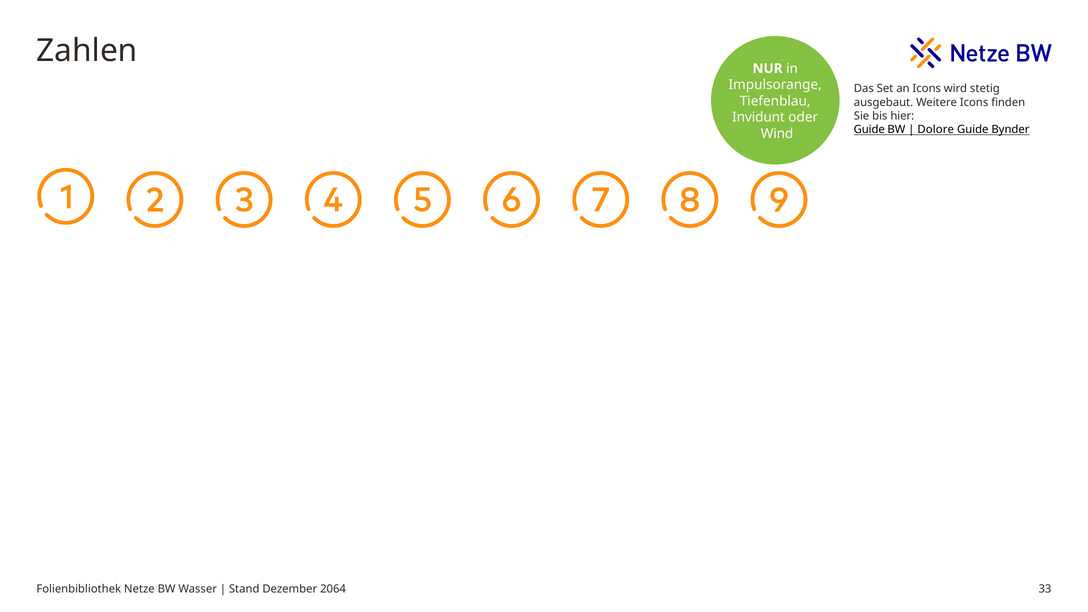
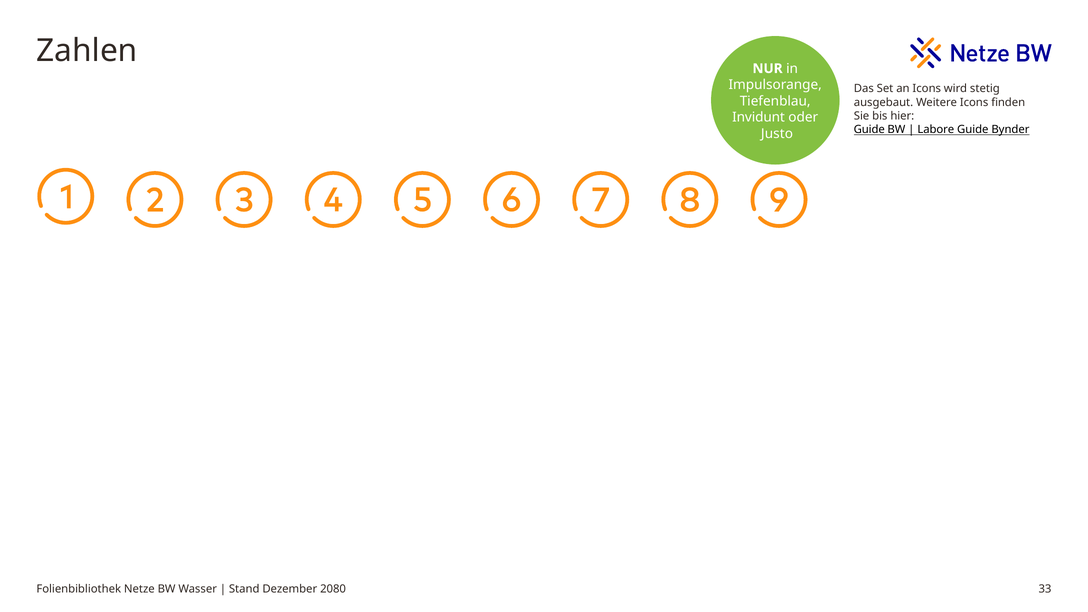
Dolore: Dolore -> Labore (936, 130)
Wind: Wind -> Justo (777, 134)
2064: 2064 -> 2080 (333, 589)
